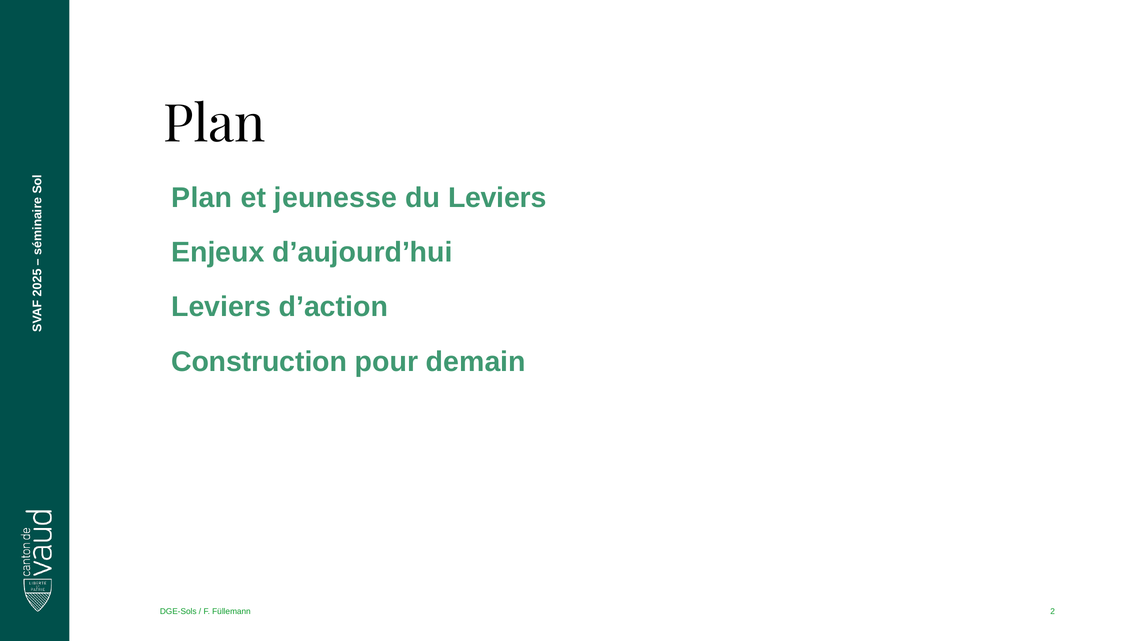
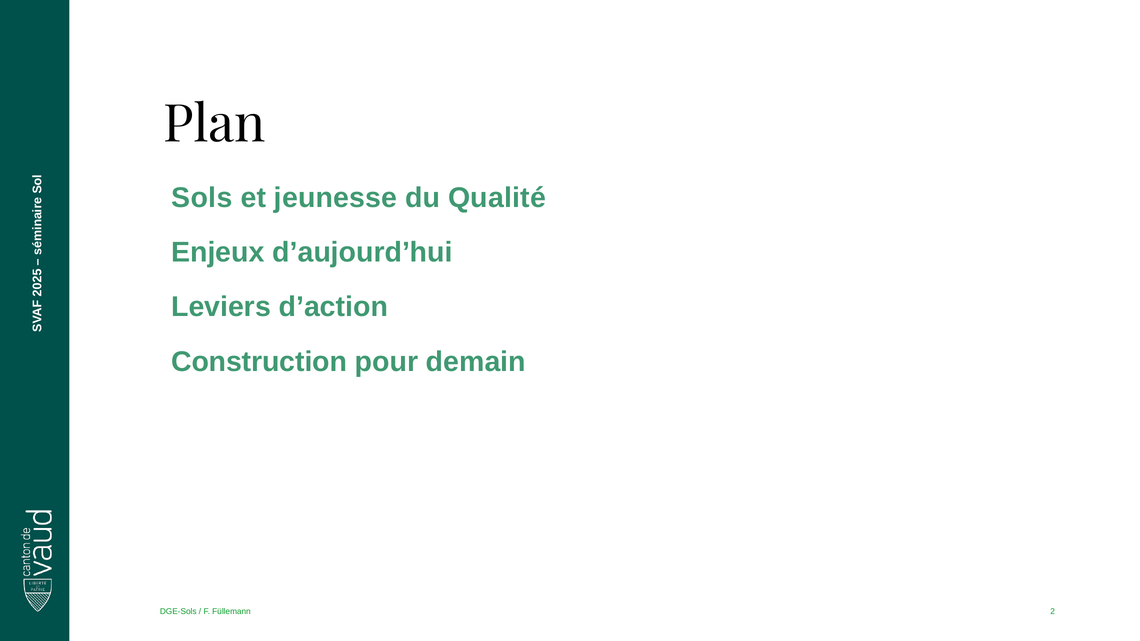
Plan: Plan -> Sols (202, 198)
du Leviers: Leviers -> Qualité (497, 198)
